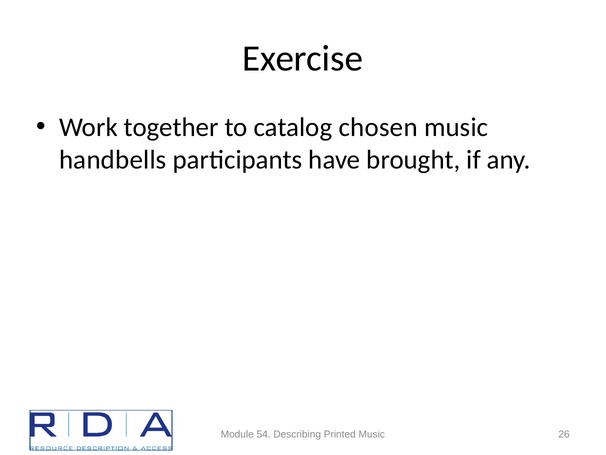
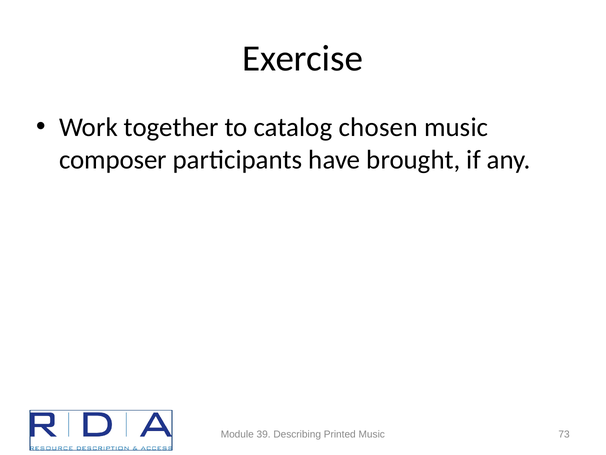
handbells: handbells -> composer (113, 159)
54: 54 -> 39 (264, 434)
26: 26 -> 73 (564, 434)
